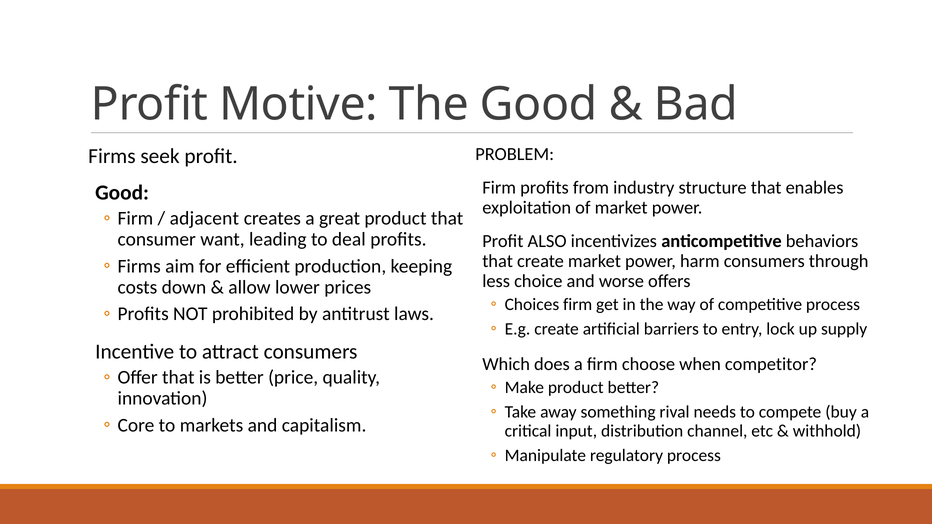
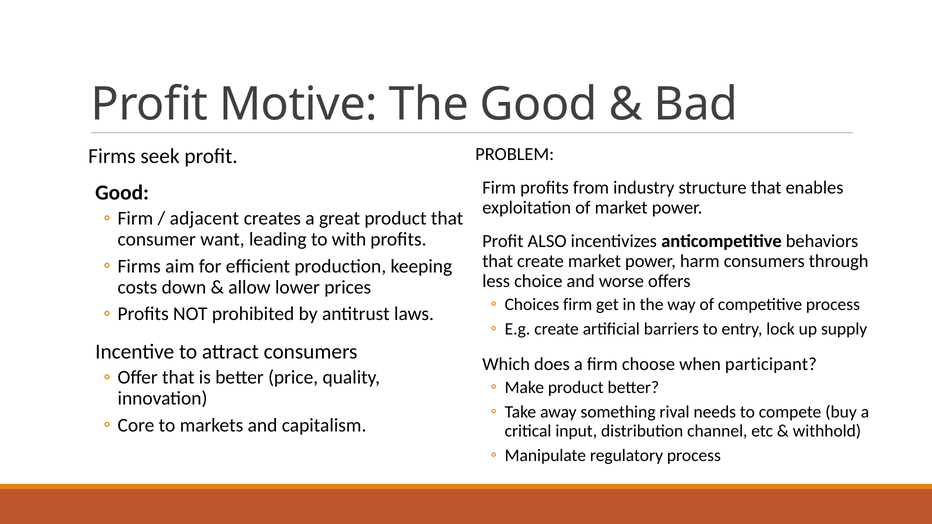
deal: deal -> with (349, 240)
competitor: competitor -> participant (771, 364)
